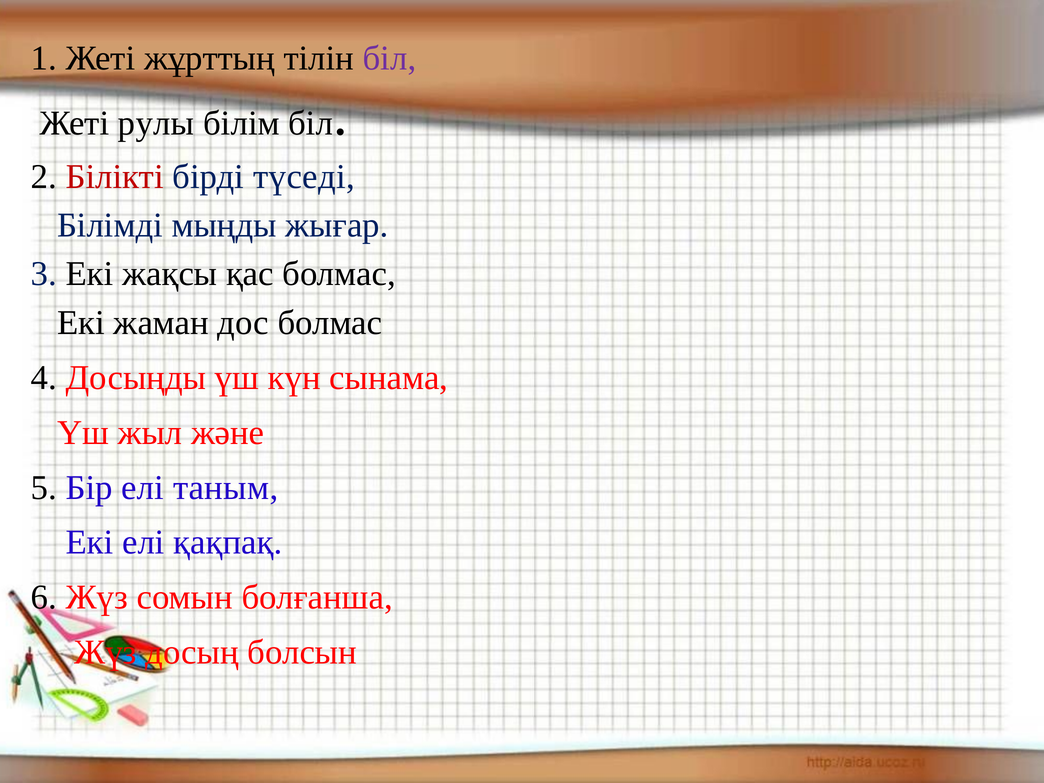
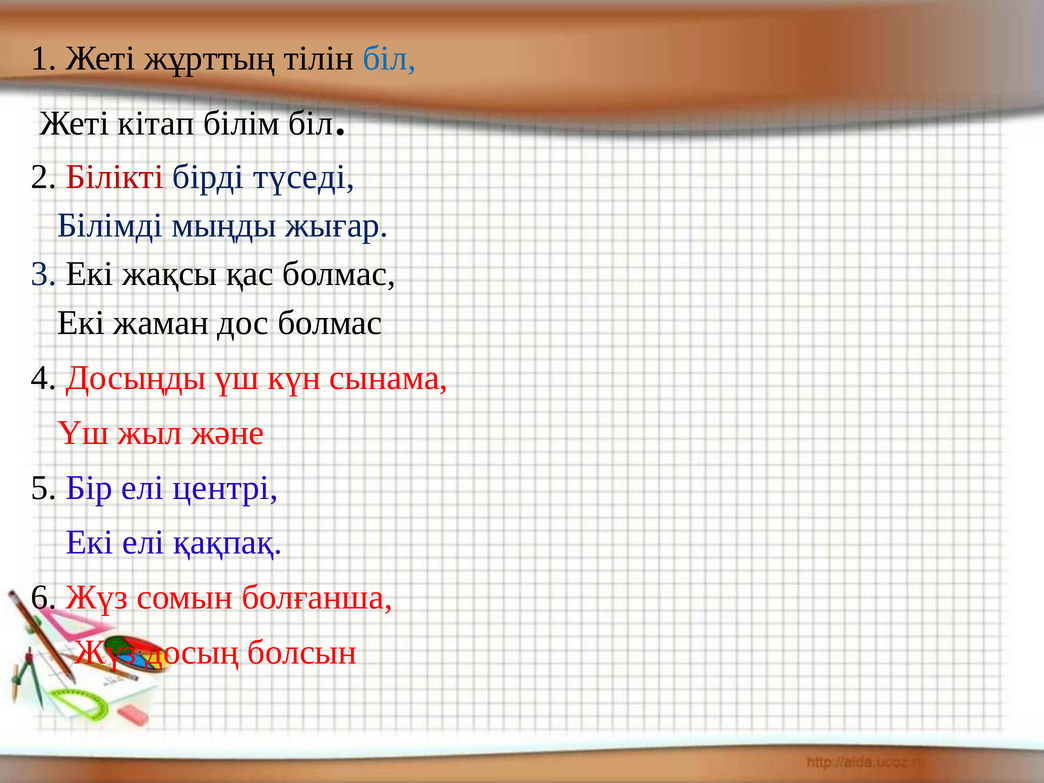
біл colour: purple -> blue (389, 58)
рулы: рулы -> кітап (156, 123)
таным: таным -> центрі (226, 488)
